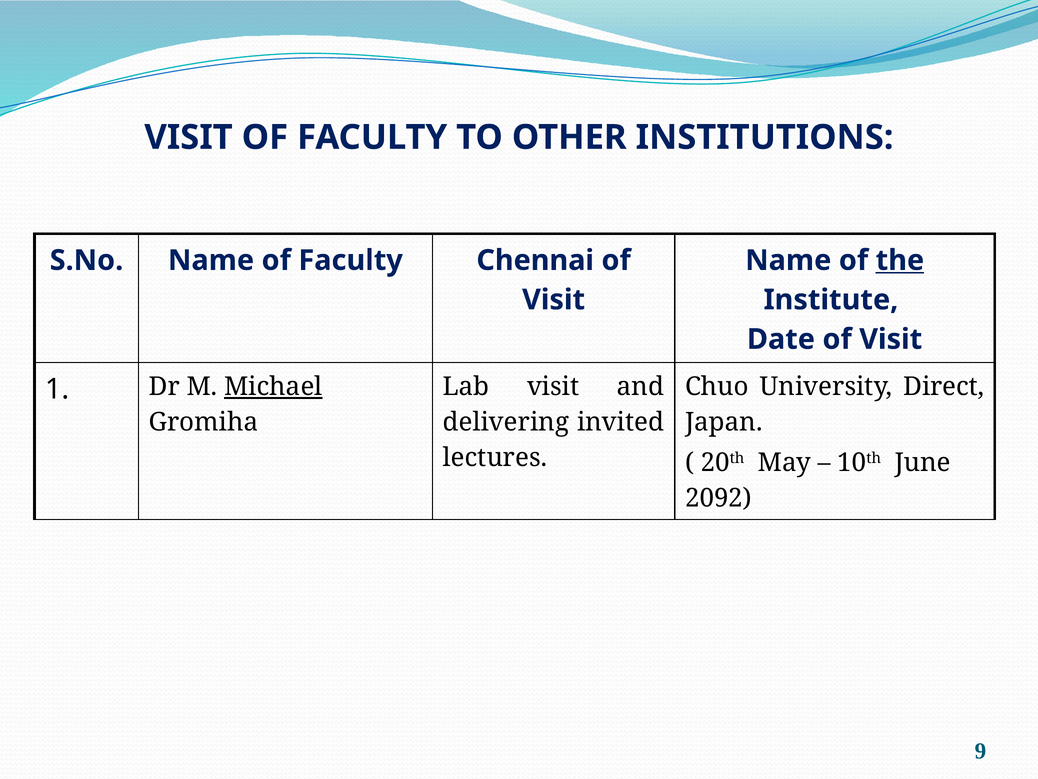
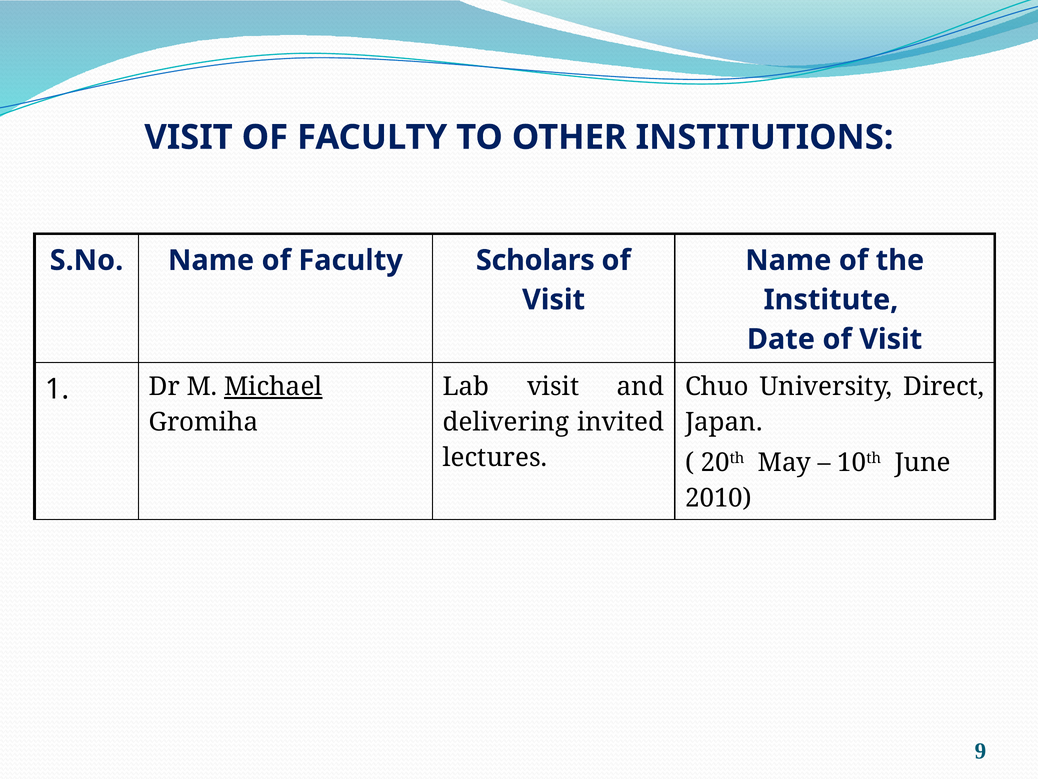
Chennai: Chennai -> Scholars (535, 260)
the underline: present -> none (900, 260)
2092: 2092 -> 2010 (718, 498)
